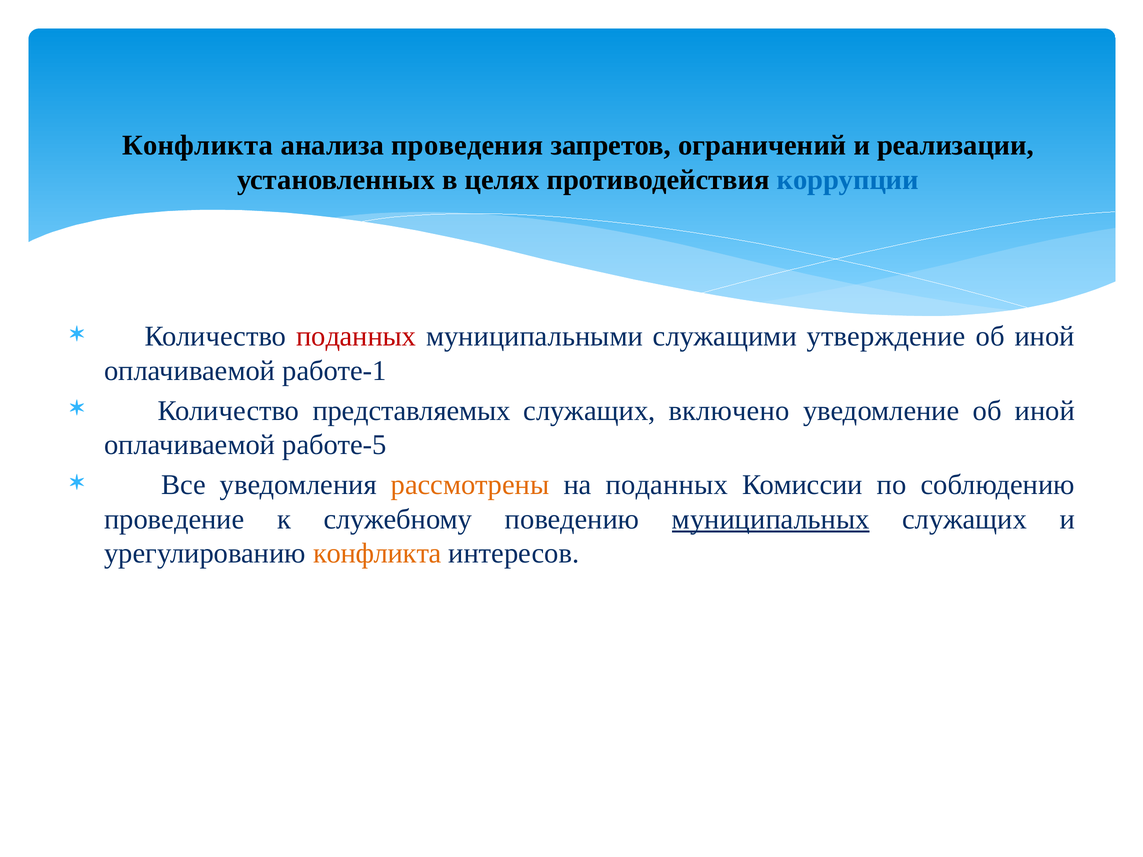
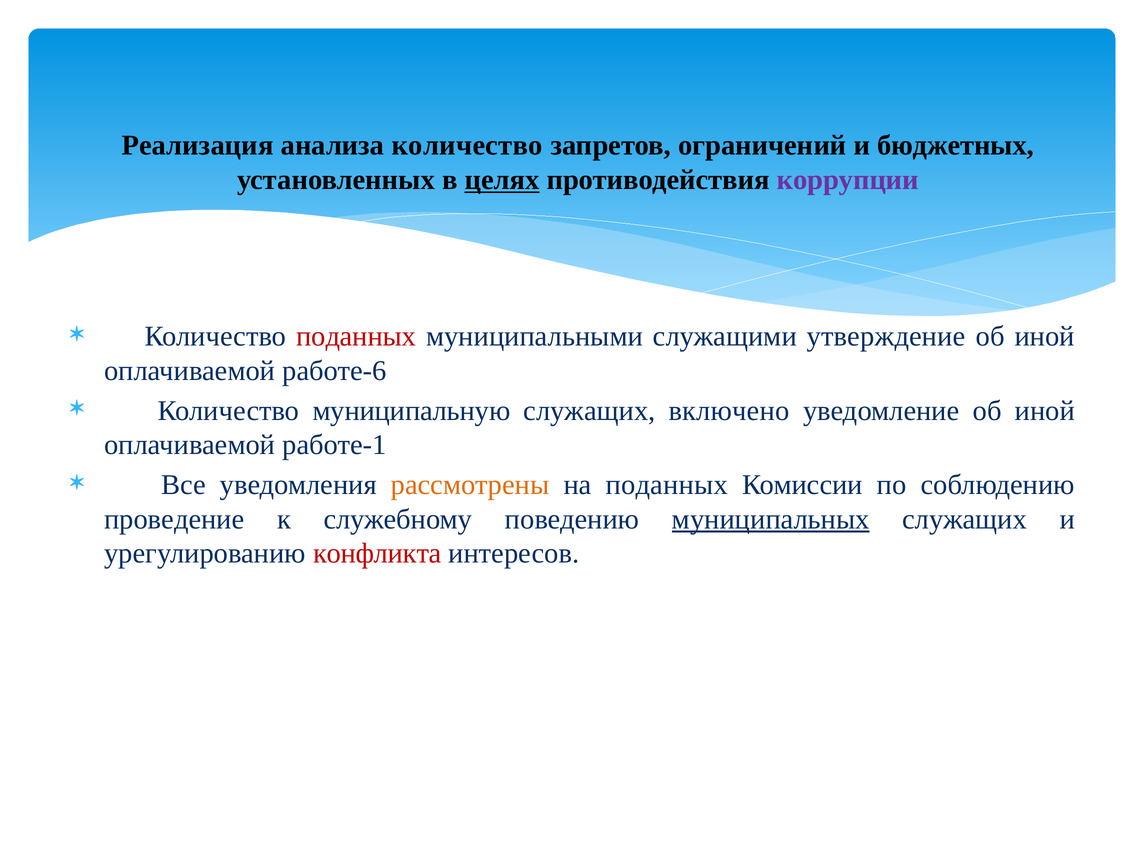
Конфликта: Конфликта -> Реализация (198, 146)
анализа проведения: проведения -> количество (467, 146)
реализации: реализации -> бюджетных (955, 146)
целях underline: none -> present (502, 180)
коррупции colour: blue -> purple (848, 180)
работе-1: работе-1 -> работе-6 (334, 371)
представляемых: представляемых -> муниципальную (411, 411)
работе-5: работе-5 -> работе-1 (334, 445)
конфликта colour: orange -> red (377, 554)
